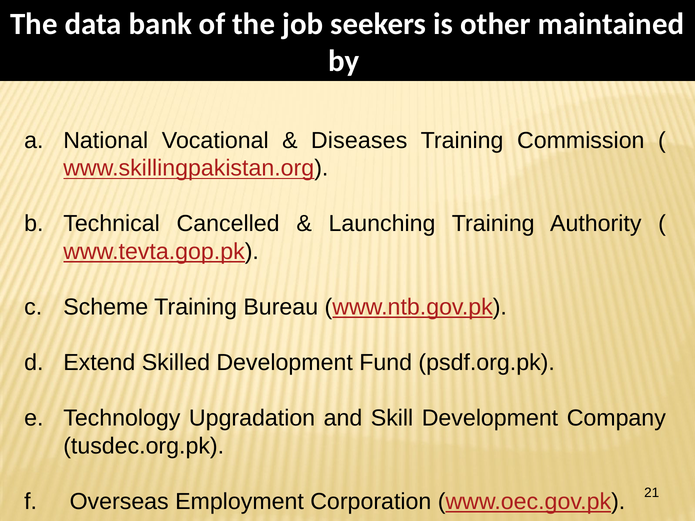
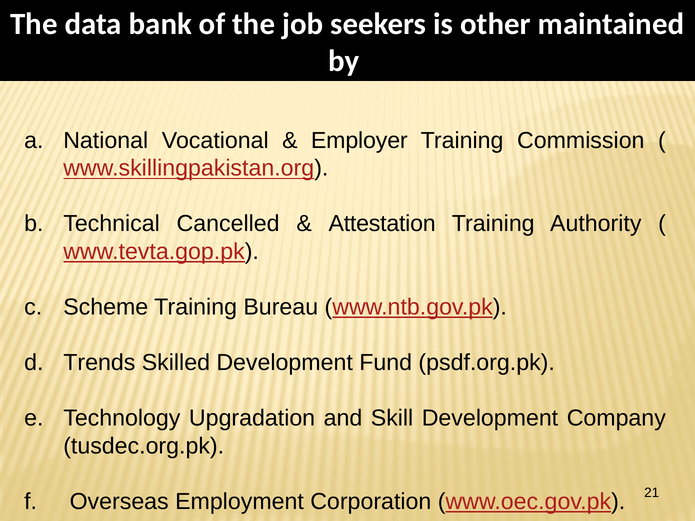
Diseases: Diseases -> Employer (359, 141)
Launching: Launching -> Attestation (382, 224)
Extend: Extend -> Trends (99, 363)
